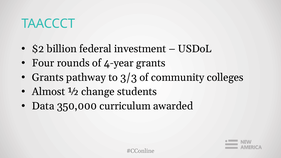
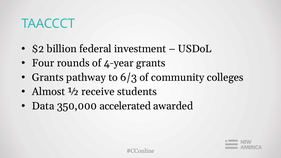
3/3: 3/3 -> 6/3 (129, 77)
change: change -> receive (98, 92)
curriculum: curriculum -> accelerated (125, 106)
